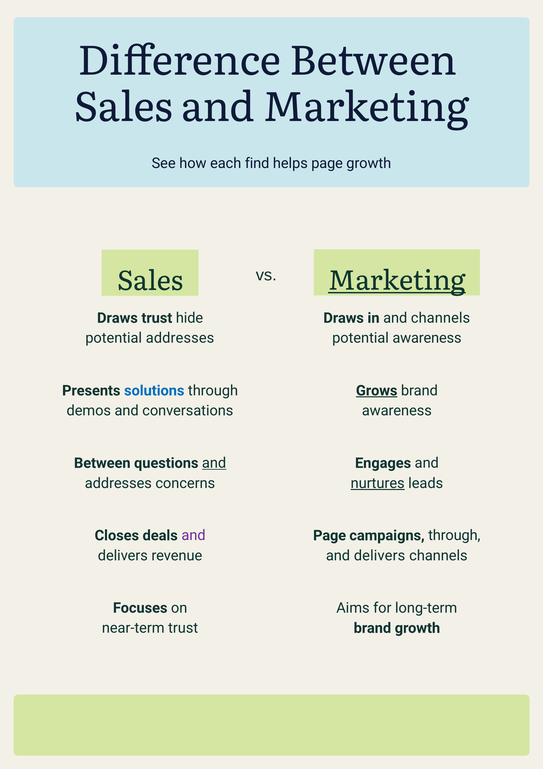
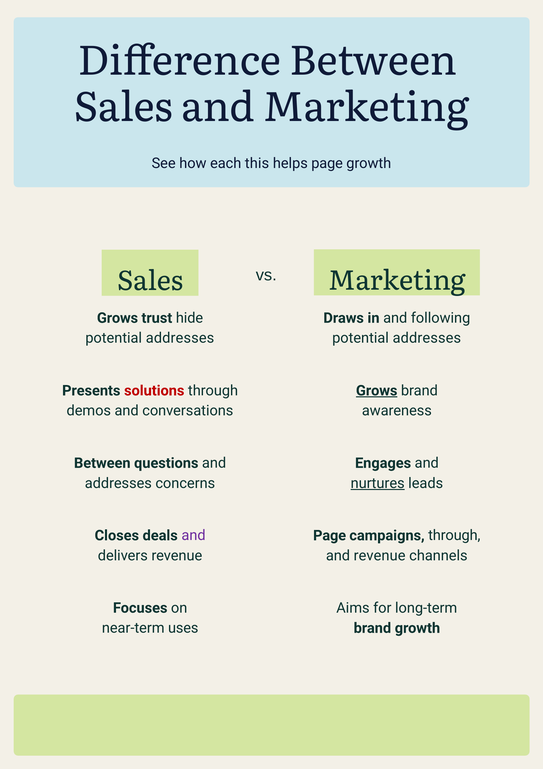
find: find -> this (257, 163)
Marketing underline: present -> none (397, 281)
Draws: Draws -> Grows (117, 318)
and channels: channels -> following (441, 318)
awareness: awareness -> addresses (427, 338)
solutions colour: blue -> red (154, 390)
and underline: present -> none (214, 463)
delivers: delivers -> revenue (380, 555)
near-term trust: trust -> uses (183, 628)
